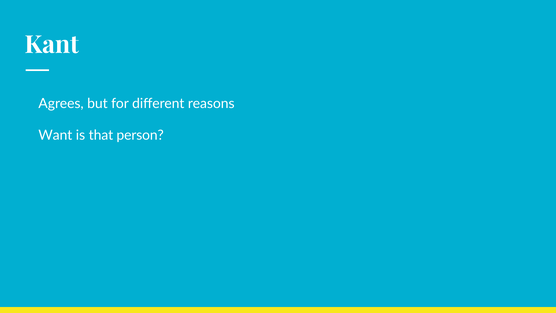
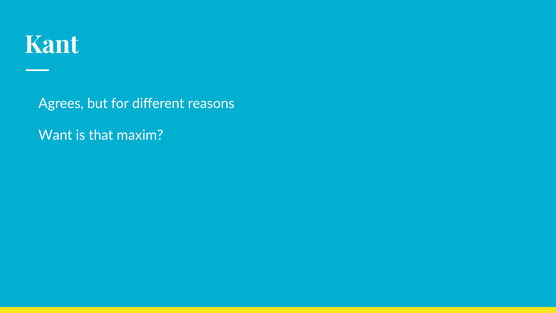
person: person -> maxim (140, 135)
